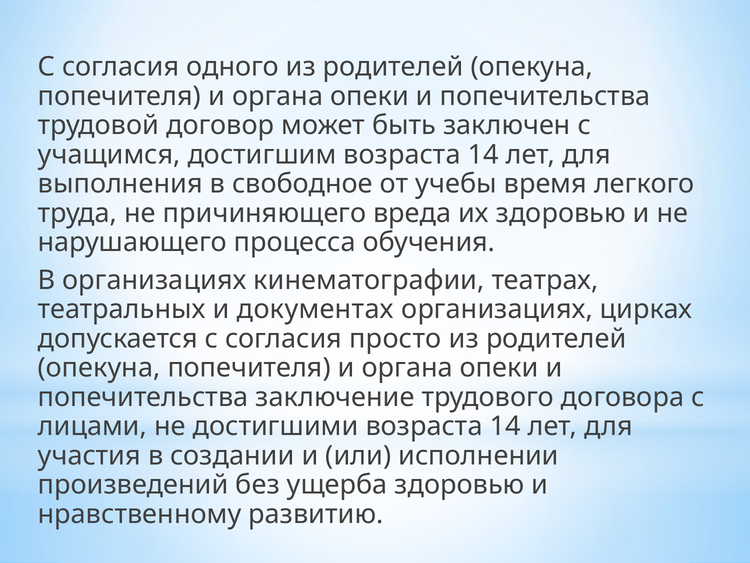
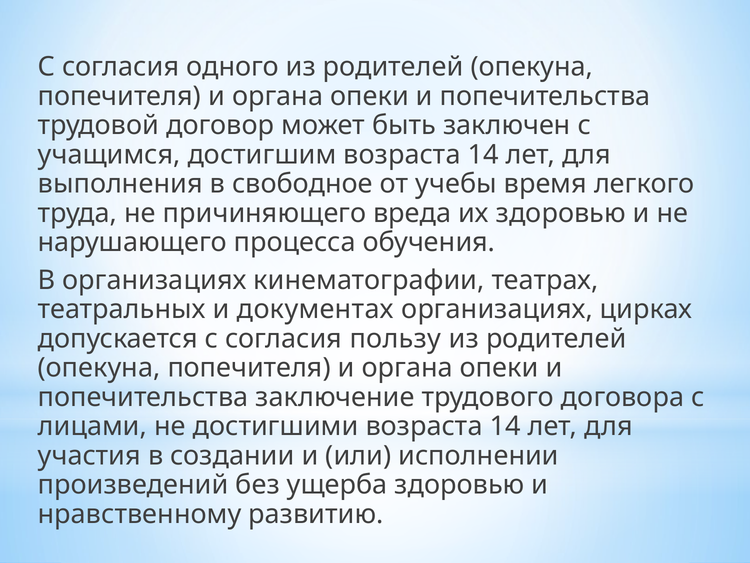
просто: просто -> пользу (395, 338)
